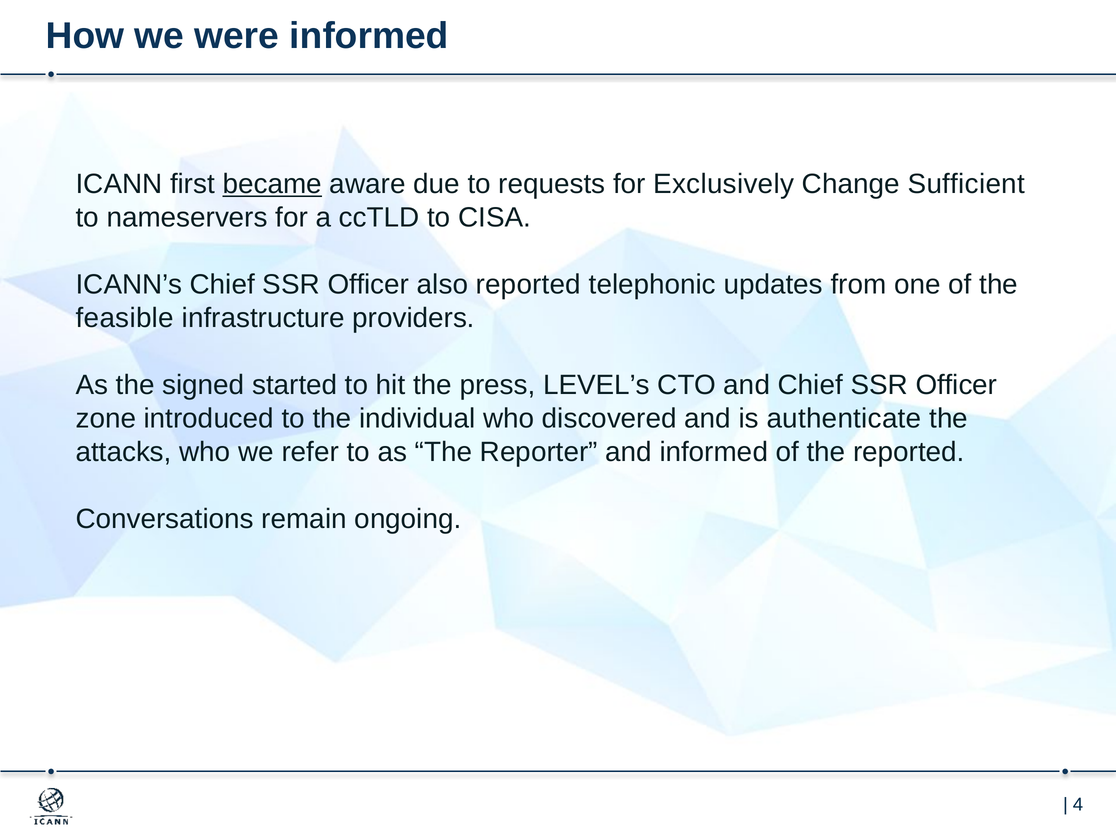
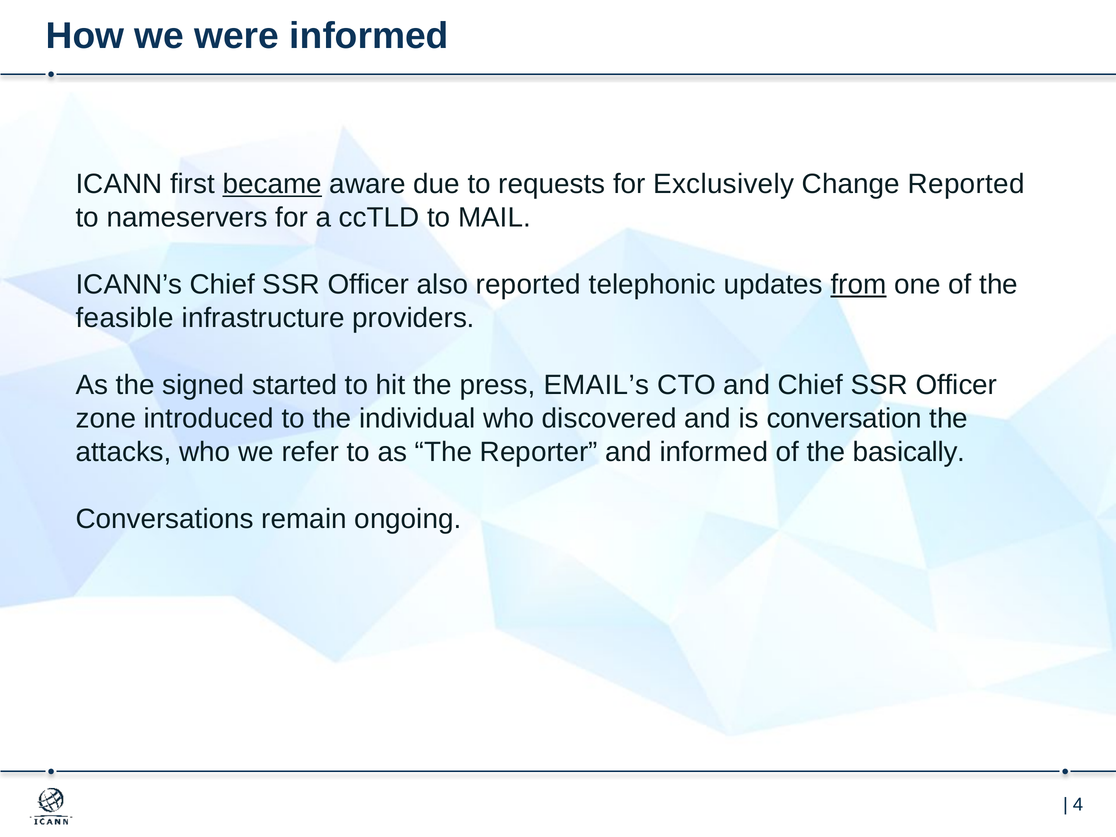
Change Sufficient: Sufficient -> Reported (966, 184)
CISA: CISA -> MAIL (495, 218)
from underline: none -> present (858, 285)
LEVEL’s: LEVEL’s -> EMAIL’s (596, 385)
authenticate: authenticate -> conversation (844, 418)
the reported: reported -> basically (909, 452)
